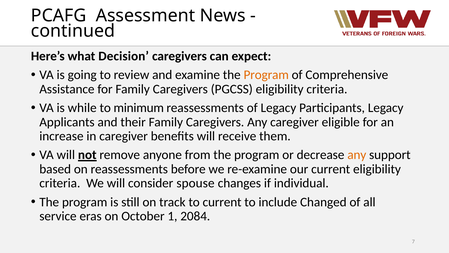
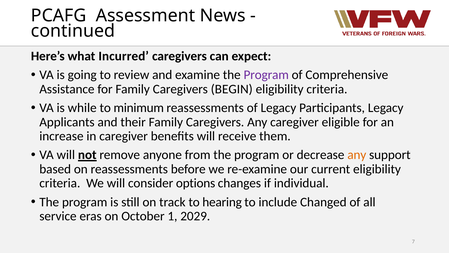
Decision: Decision -> Incurred (124, 56)
Program colour: orange -> purple (266, 75)
PGCSS: PGCSS -> BEGIN (232, 89)
spouse: spouse -> options (196, 183)
to current: current -> hearing (222, 202)
2084: 2084 -> 2029 (195, 216)
